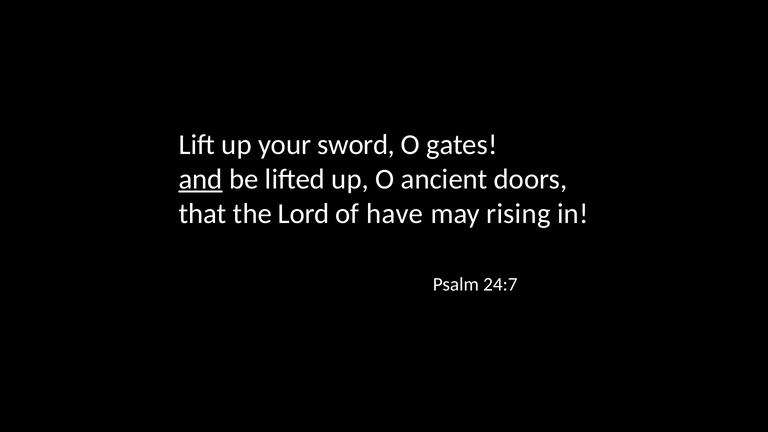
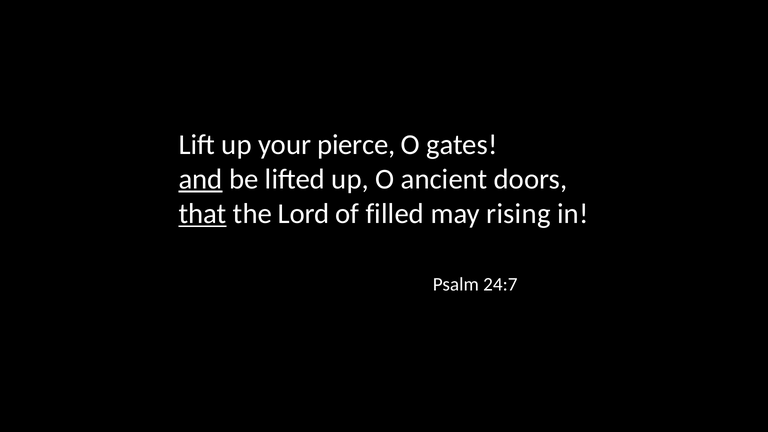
sword: sword -> pierce (356, 145)
that underline: none -> present (203, 214)
have: have -> filled (395, 214)
